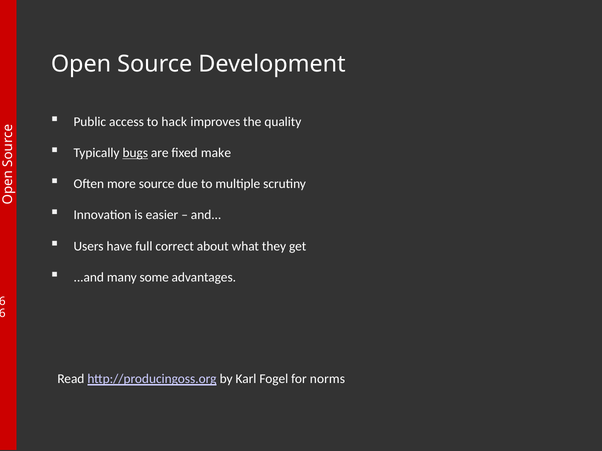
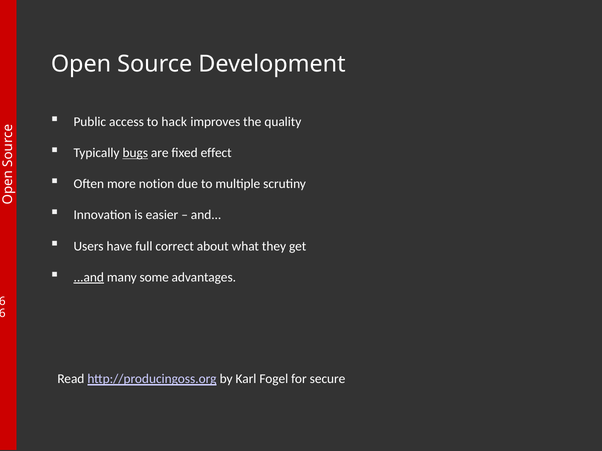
make: make -> effect (216, 153)
more source: source -> notion (157, 184)
...and underline: none -> present (89, 277)
norms: norms -> secure (328, 379)
